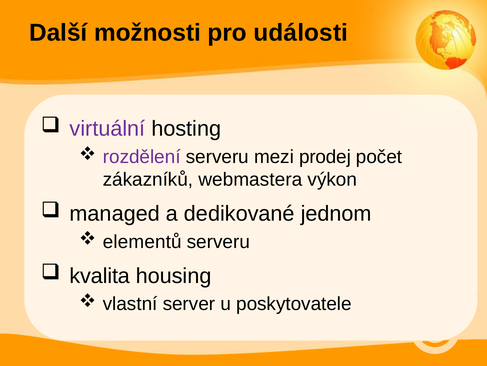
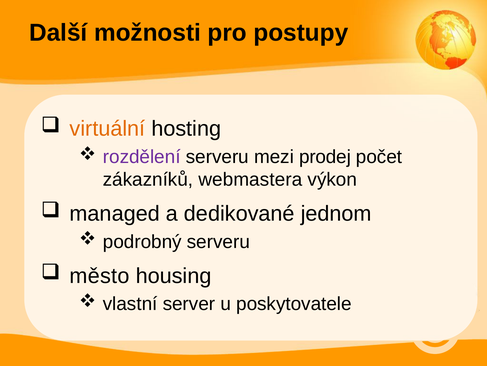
události: události -> postupy (301, 33)
virtuální colour: purple -> orange (107, 129)
elementů: elementů -> podrobný (142, 241)
kvalita: kvalita -> město (100, 275)
